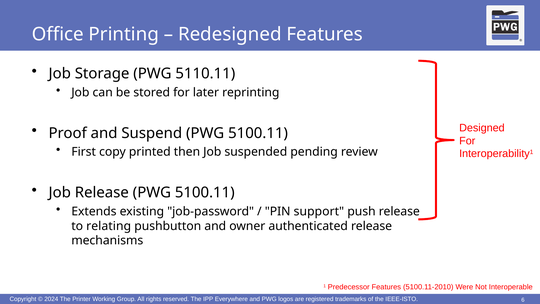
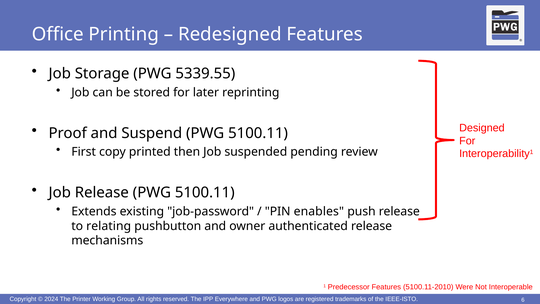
5110.11: 5110.11 -> 5339.55 (205, 73)
support: support -> enables (319, 211)
